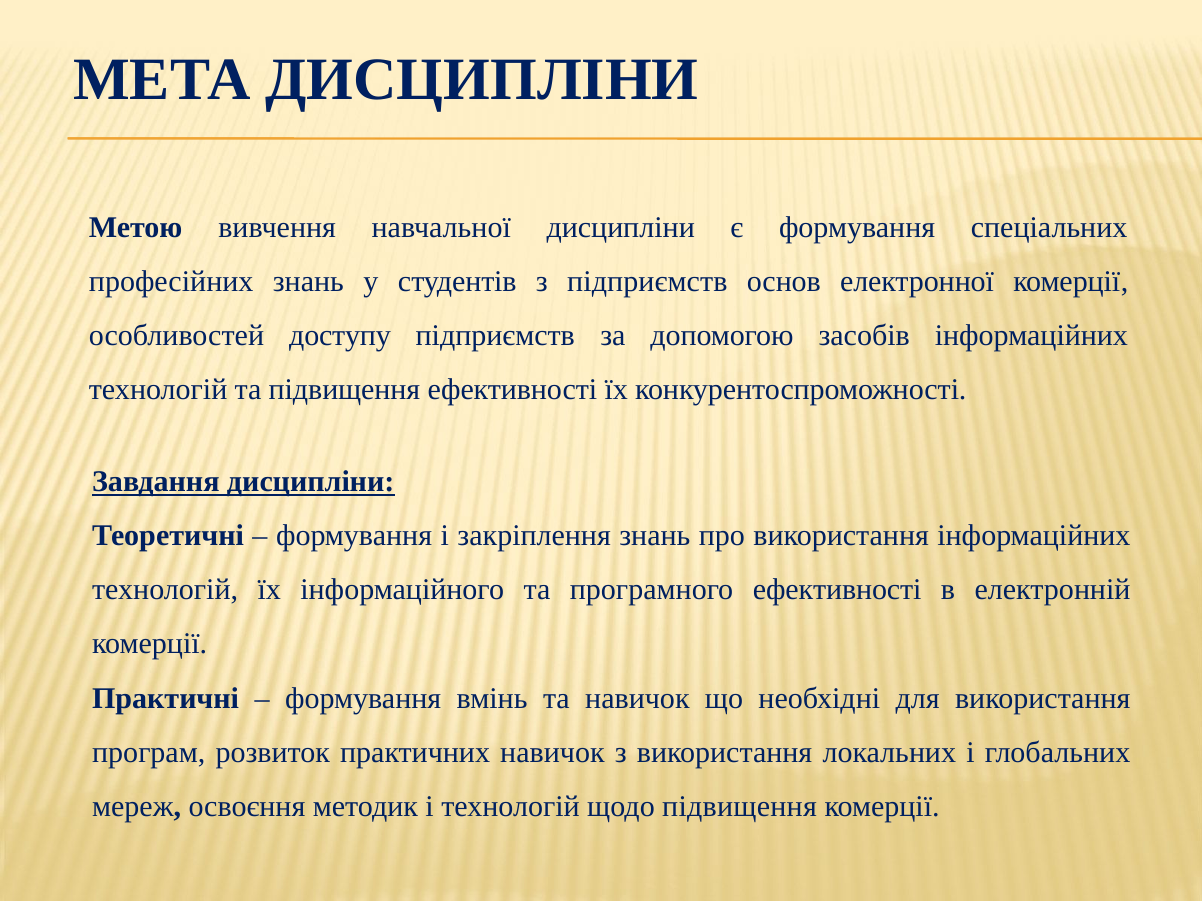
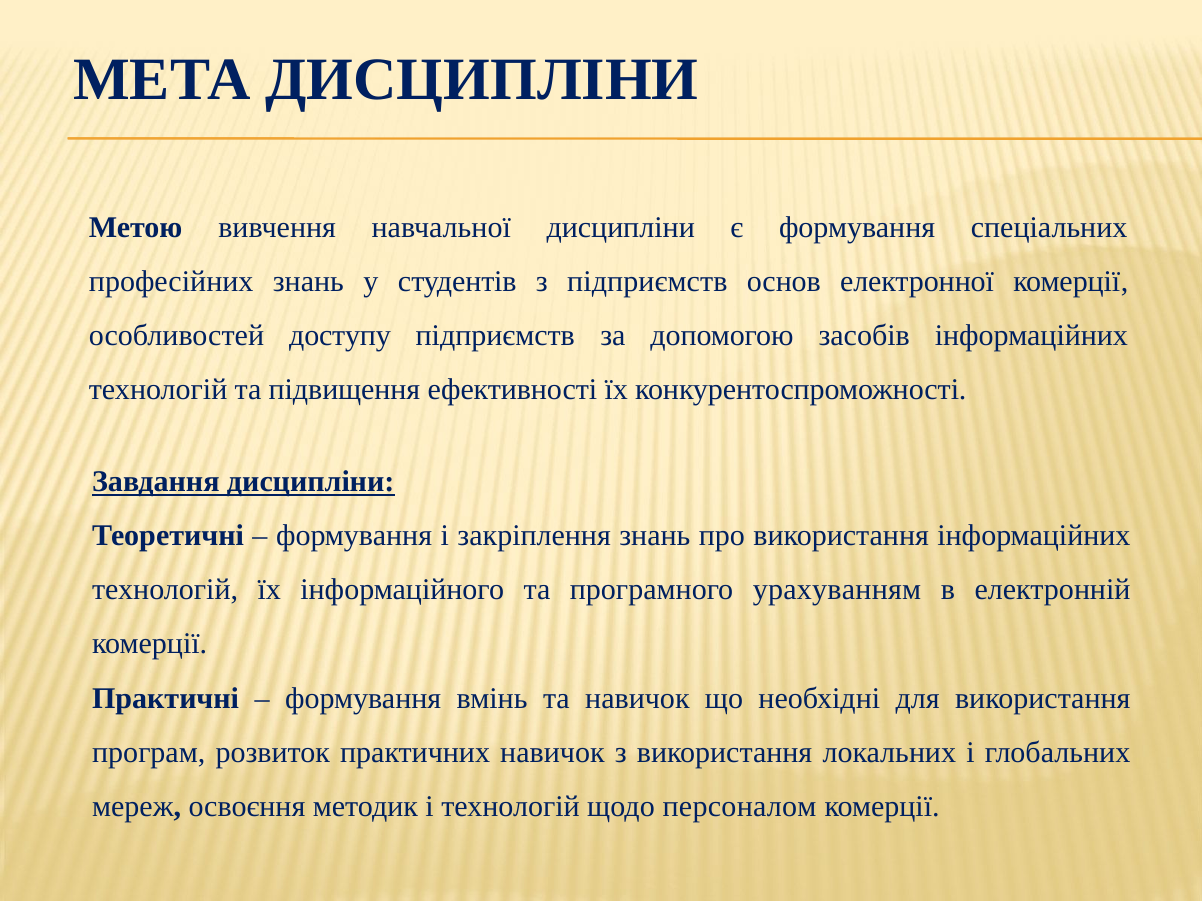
програмного ефективності: ефективності -> урахуванням (837, 590)
щодо підвищення: підвищення -> персоналом (739, 807)
